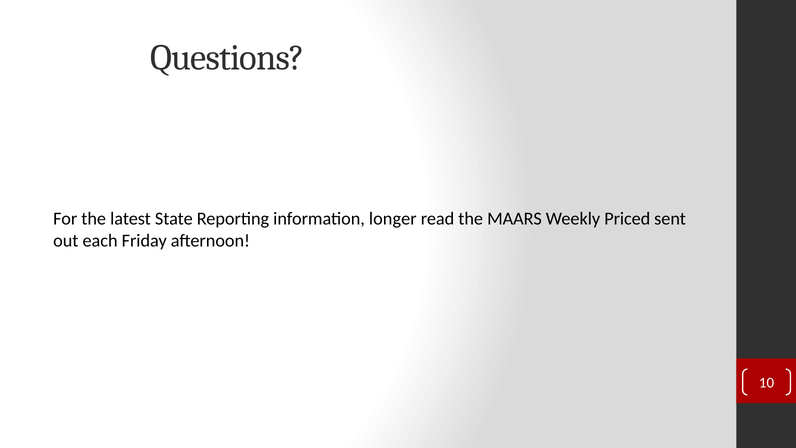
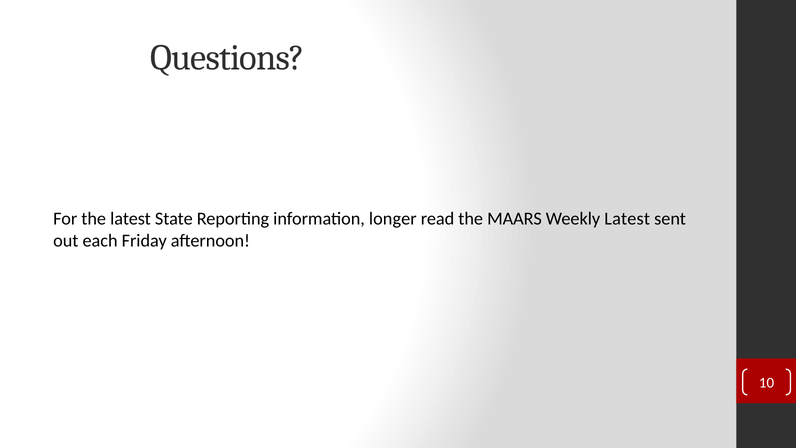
Weekly Priced: Priced -> Latest (627, 219)
